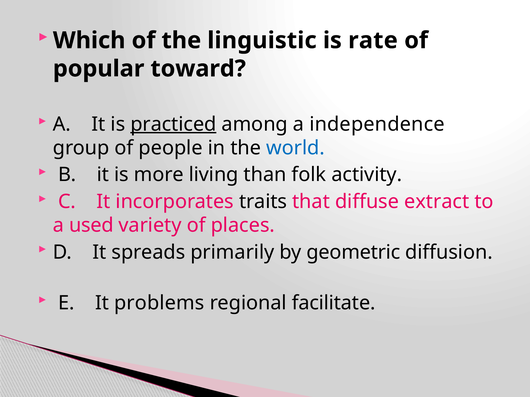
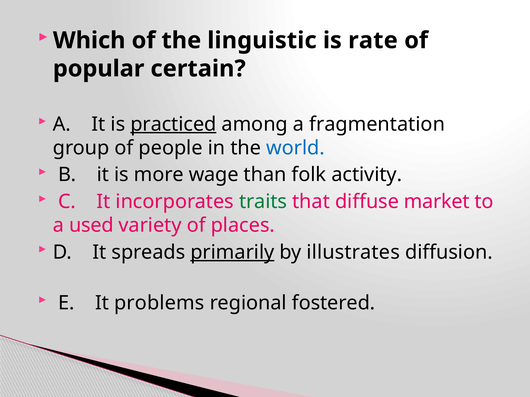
toward: toward -> certain (198, 69)
independence: independence -> fragmentation (377, 124)
living: living -> wage (214, 175)
traits colour: black -> green (263, 202)
extract: extract -> market (437, 202)
primarily underline: none -> present (232, 252)
geometric: geometric -> illustrates (353, 252)
facilitate: facilitate -> fostered (334, 303)
